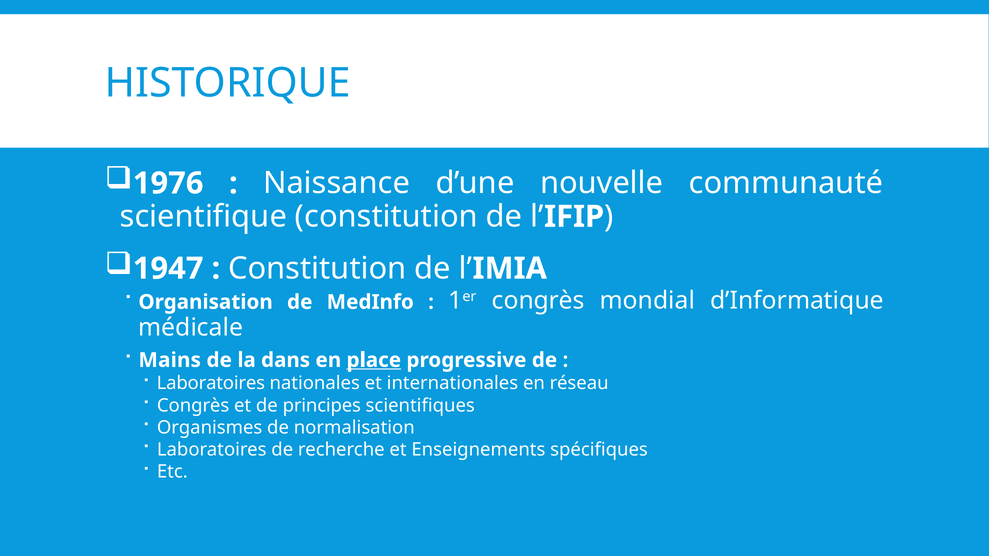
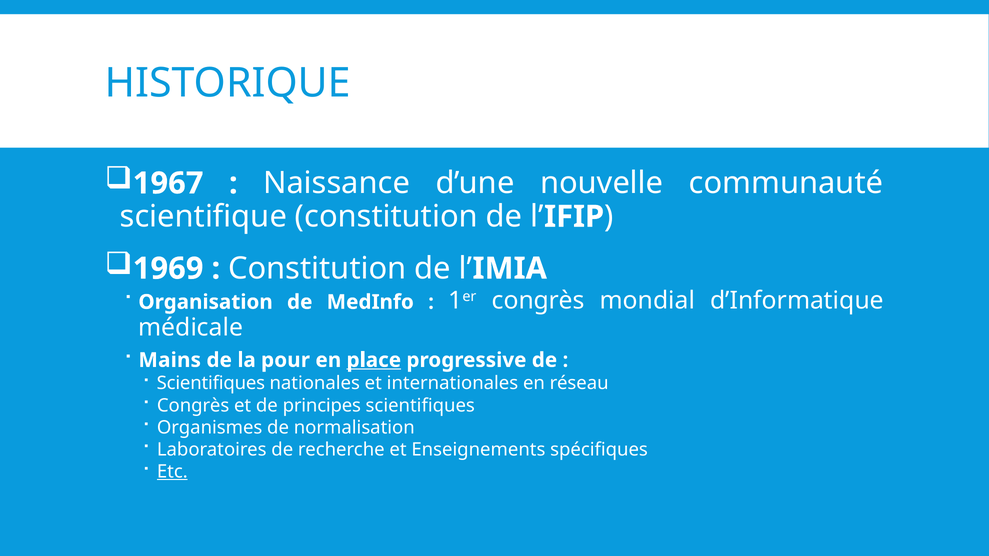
1976: 1976 -> 1967 (168, 183)
1947: 1947 -> 1969 (168, 269)
dans: dans -> pour (286, 360)
Laboratoires: Laboratoires -> Scientifiques (211, 384)
Etc underline: none -> present (172, 472)
